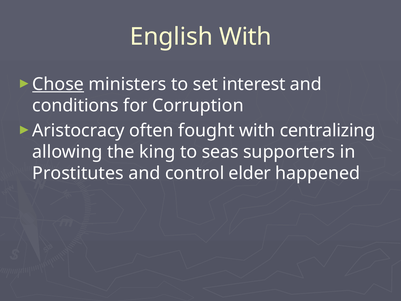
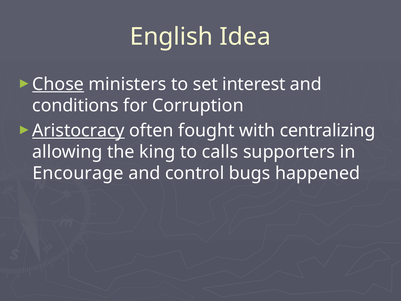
English With: With -> Idea (245, 37)
Aristocracy underline: none -> present (78, 130)
seas: seas -> calls (220, 152)
Prostitutes: Prostitutes -> Encourage (78, 173)
elder: elder -> bugs (250, 173)
